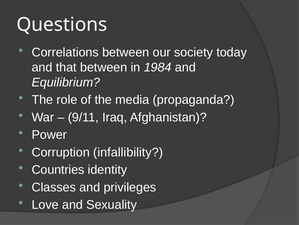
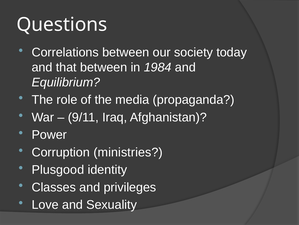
infallibility: infallibility -> ministries (128, 152)
Countries: Countries -> Plusgood (58, 169)
